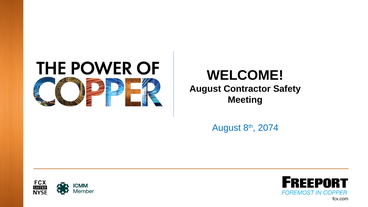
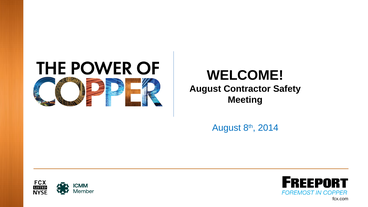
2074: 2074 -> 2014 (268, 128)
